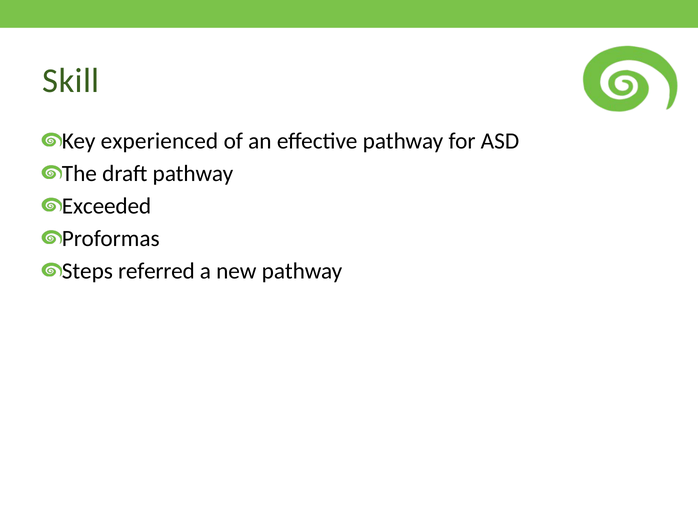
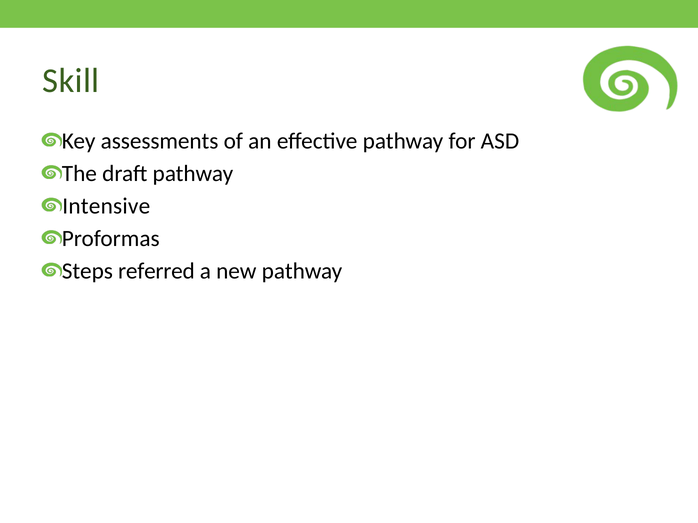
experienced: experienced -> assessments (160, 141)
Exceeded: Exceeded -> Intensive (106, 206)
